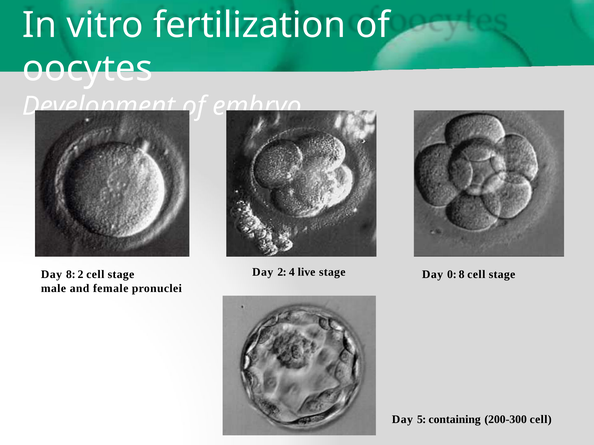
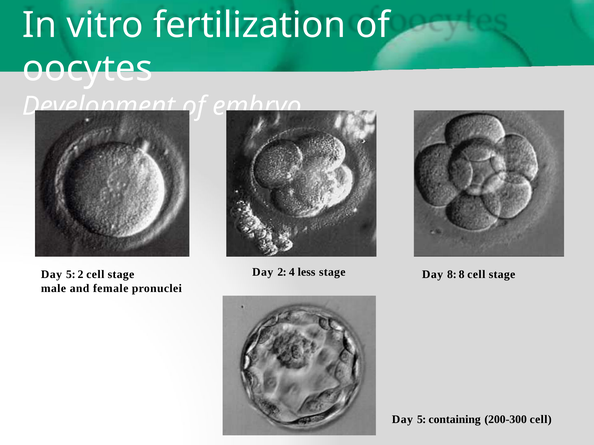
live: live -> less (307, 272)
Day 0: 0 -> 8 (452, 275)
8: 8 -> 5 (71, 275)
